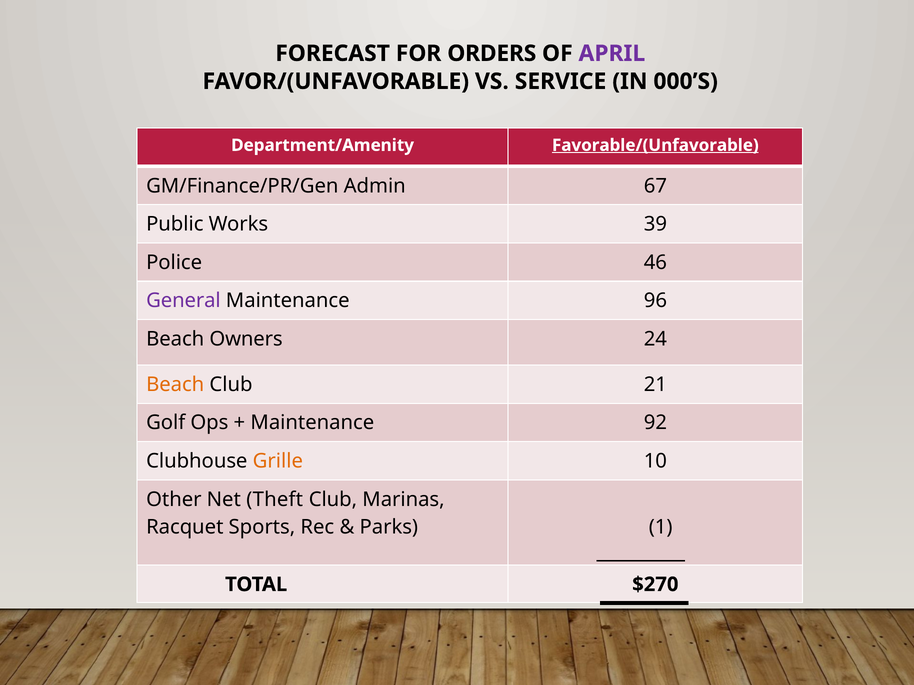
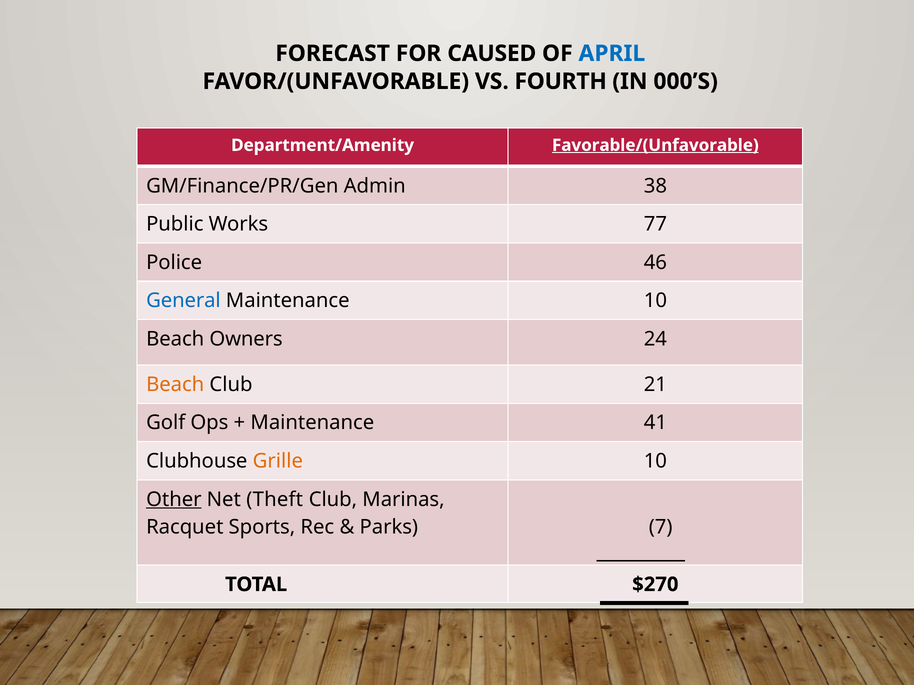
ORDERS: ORDERS -> CAUSED (492, 53)
APRIL colour: purple -> blue (612, 53)
SERVICE: SERVICE -> FOURTH (561, 81)
67: 67 -> 38 (655, 186)
39: 39 -> 77 (655, 224)
General colour: purple -> blue (183, 301)
Maintenance 96: 96 -> 10 (655, 301)
92: 92 -> 41 (655, 423)
Other underline: none -> present (174, 500)
1: 1 -> 7 (661, 527)
